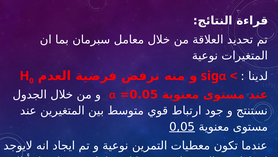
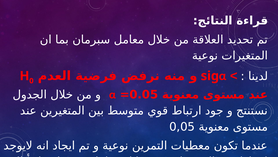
0,05 underline: present -> none (182, 126)
